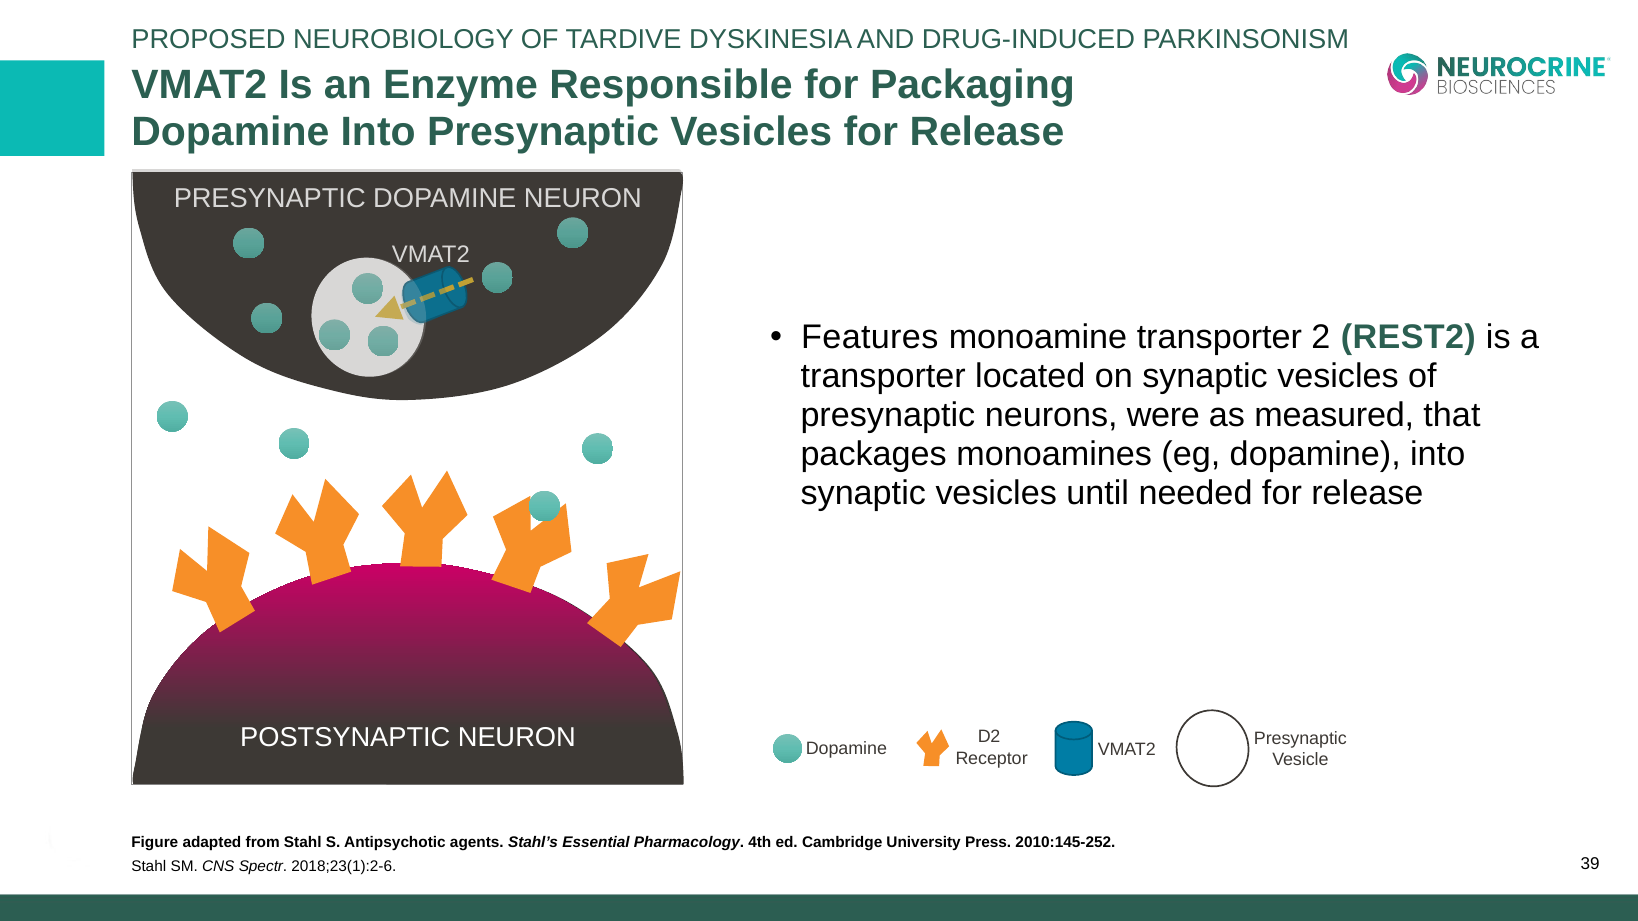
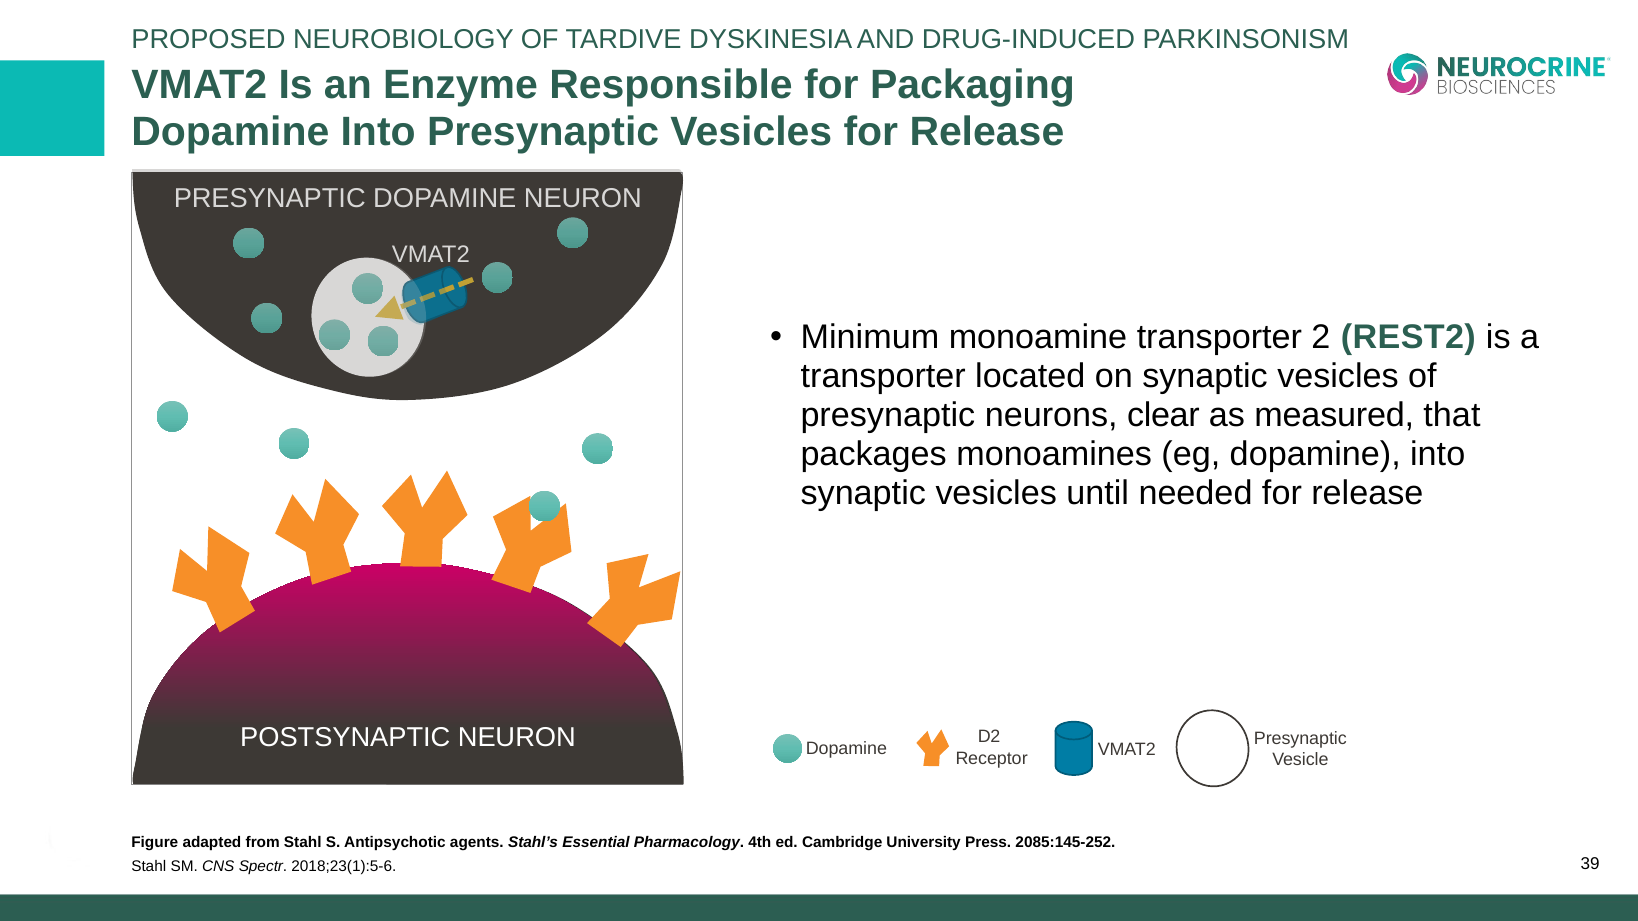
Features: Features -> Minimum (870, 337)
were: were -> clear (1163, 415)
2010:145-252: 2010:145-252 -> 2085:145-252 (1065, 843)
2018;23(1):2-6: 2018;23(1):2-6 -> 2018;23(1):5-6 (344, 867)
